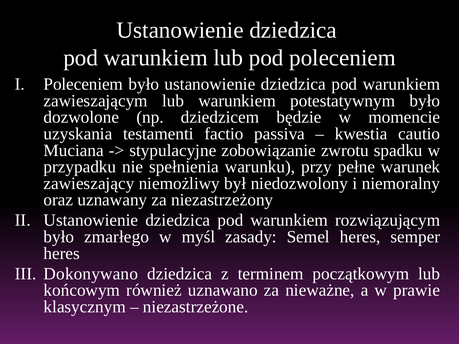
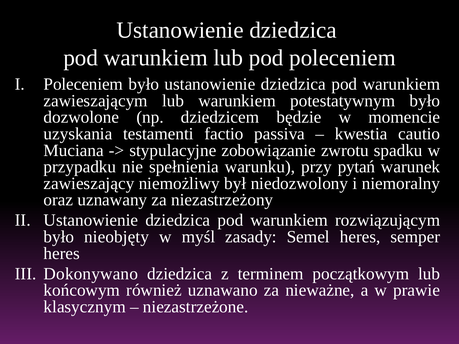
pełne: pełne -> pytań (356, 167)
zmarłego: zmarłego -> nieobjęty (117, 237)
